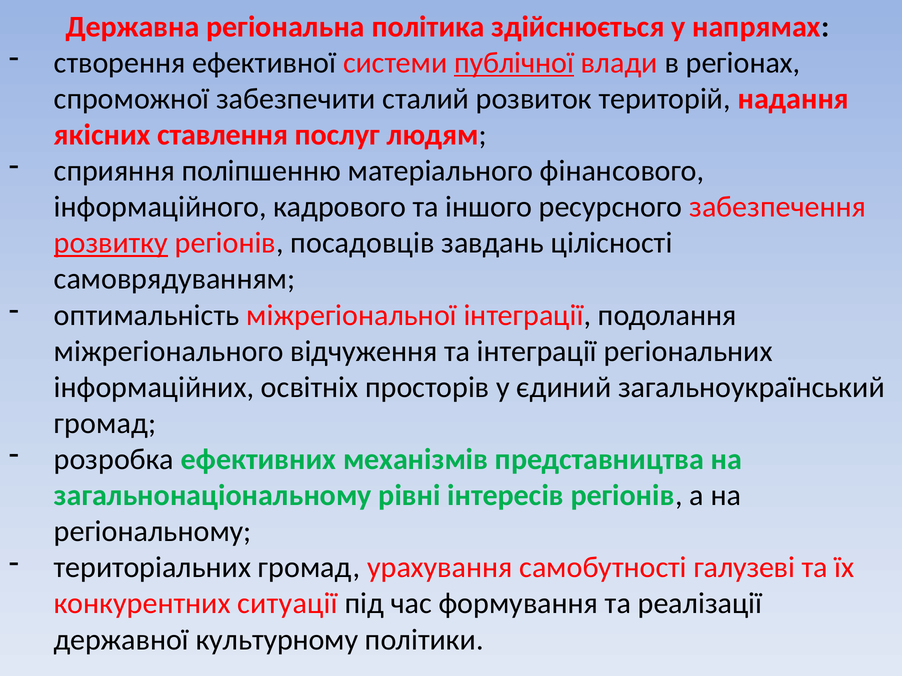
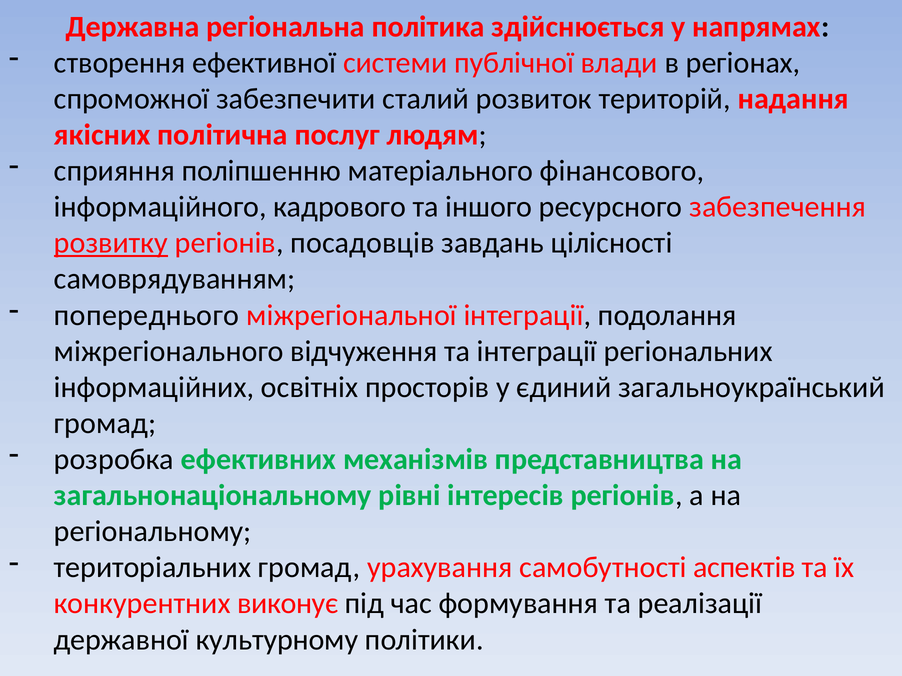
публічної underline: present -> none (514, 63)
ставлення: ставлення -> політична (223, 135)
оптимальність: оптимальність -> попереднього (147, 315)
галузеві: галузеві -> аспектів (744, 568)
ситуації: ситуації -> виконує (288, 604)
